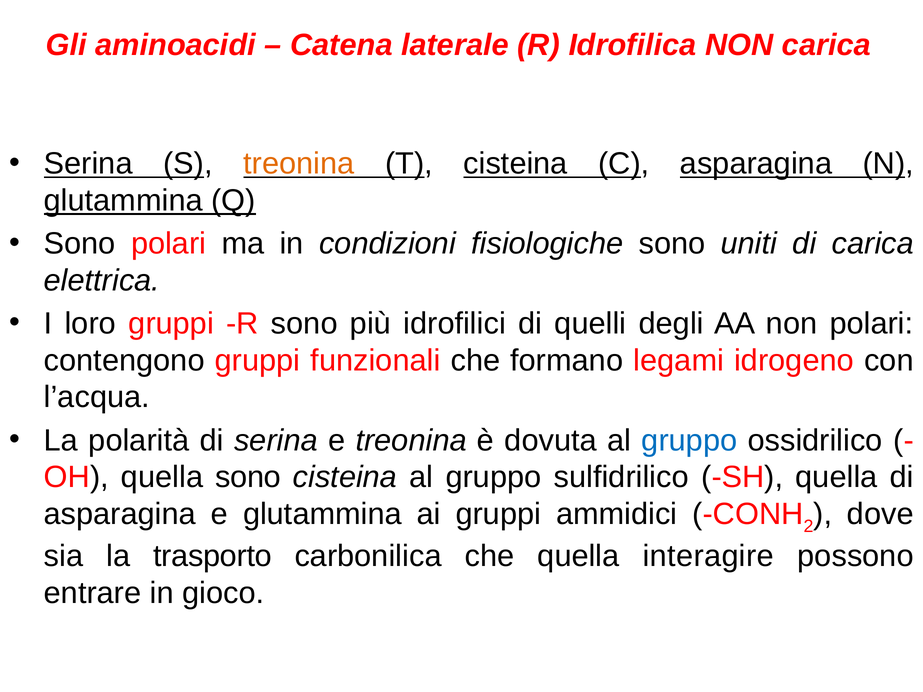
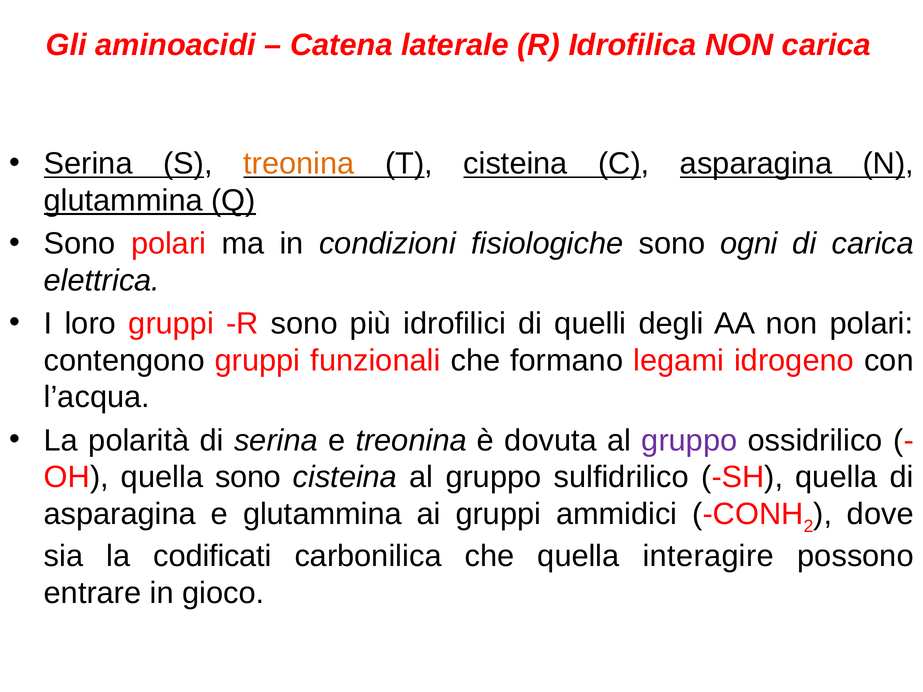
uniti: uniti -> ogni (749, 244)
gruppo colour: blue -> purple (689, 441)
trasporto: trasporto -> codificati (212, 556)
